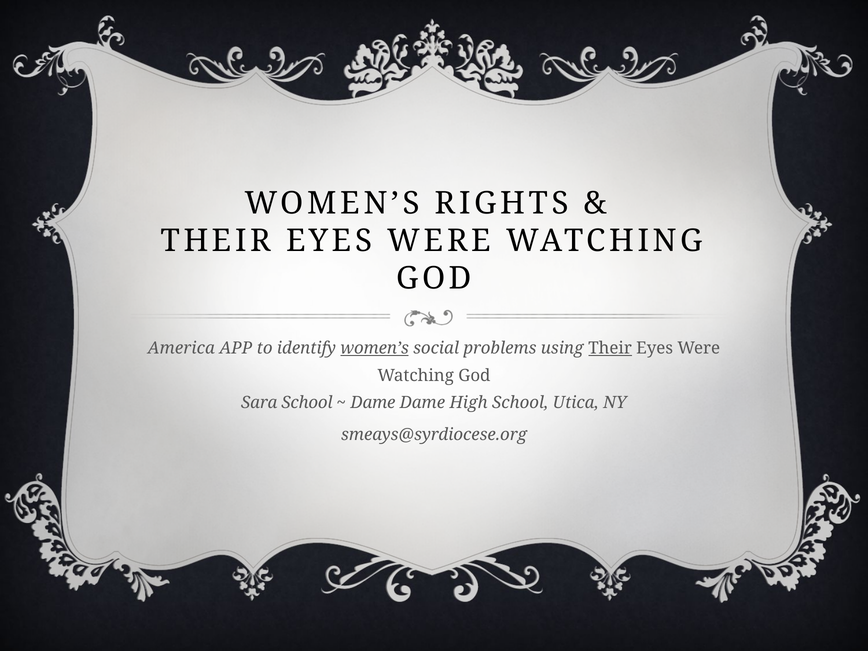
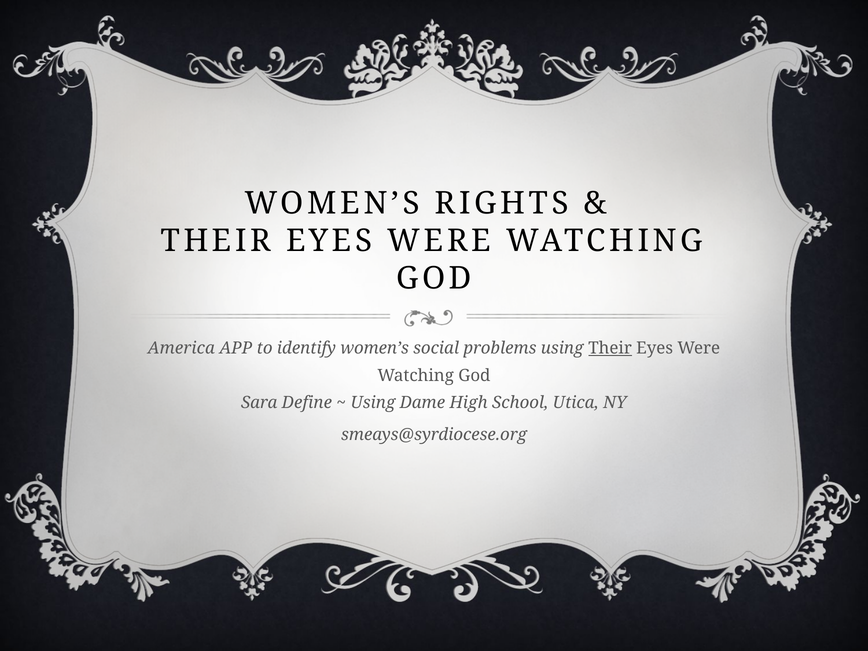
women’s underline: present -> none (375, 348)
Sara School: School -> Define (307, 403)
Dame: Dame -> Using (373, 403)
